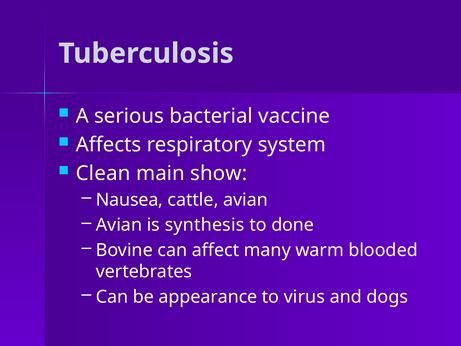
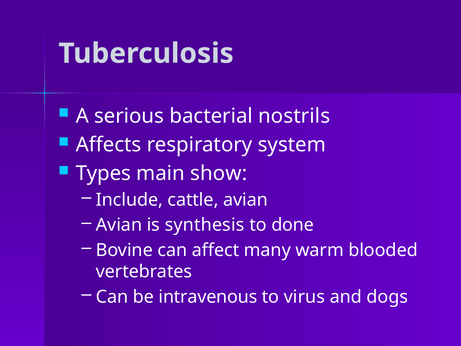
vaccine: vaccine -> nostrils (294, 116)
Clean: Clean -> Types (103, 173)
Nausea: Nausea -> Include (129, 200)
appearance: appearance -> intravenous (208, 297)
